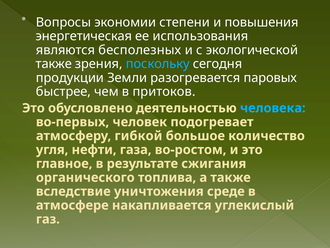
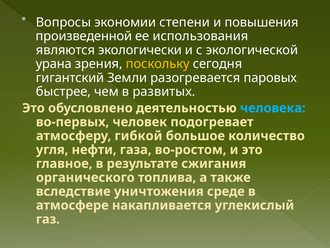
энергетическая: энергетическая -> произведенной (84, 36)
бесполезных: бесполезных -> экологически (140, 50)
также: также -> урана (54, 64)
поскольку colour: light blue -> yellow (158, 64)
продукции: продукции -> гигантский (70, 78)
притоков: притоков -> развитых (164, 92)
